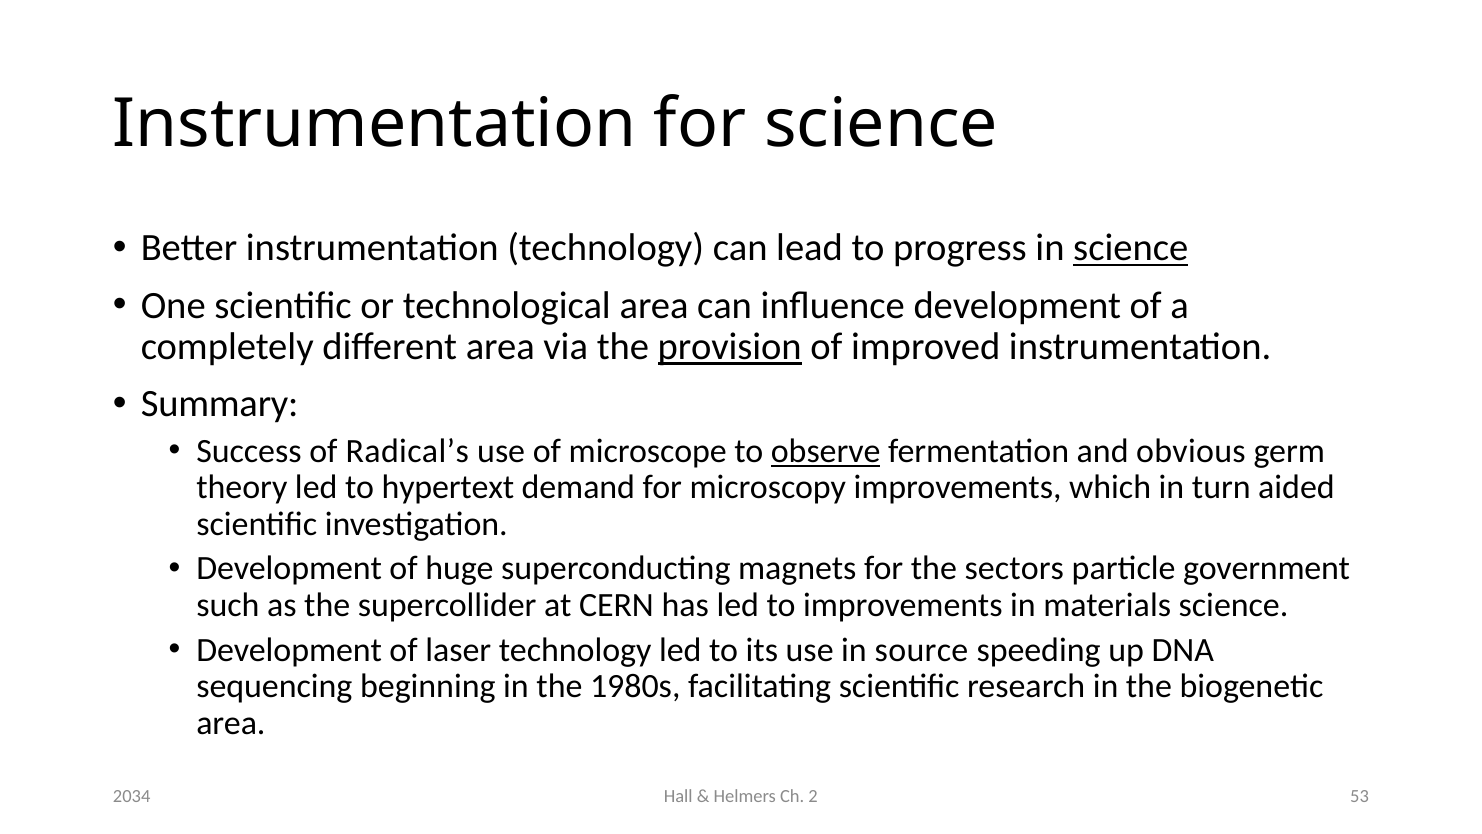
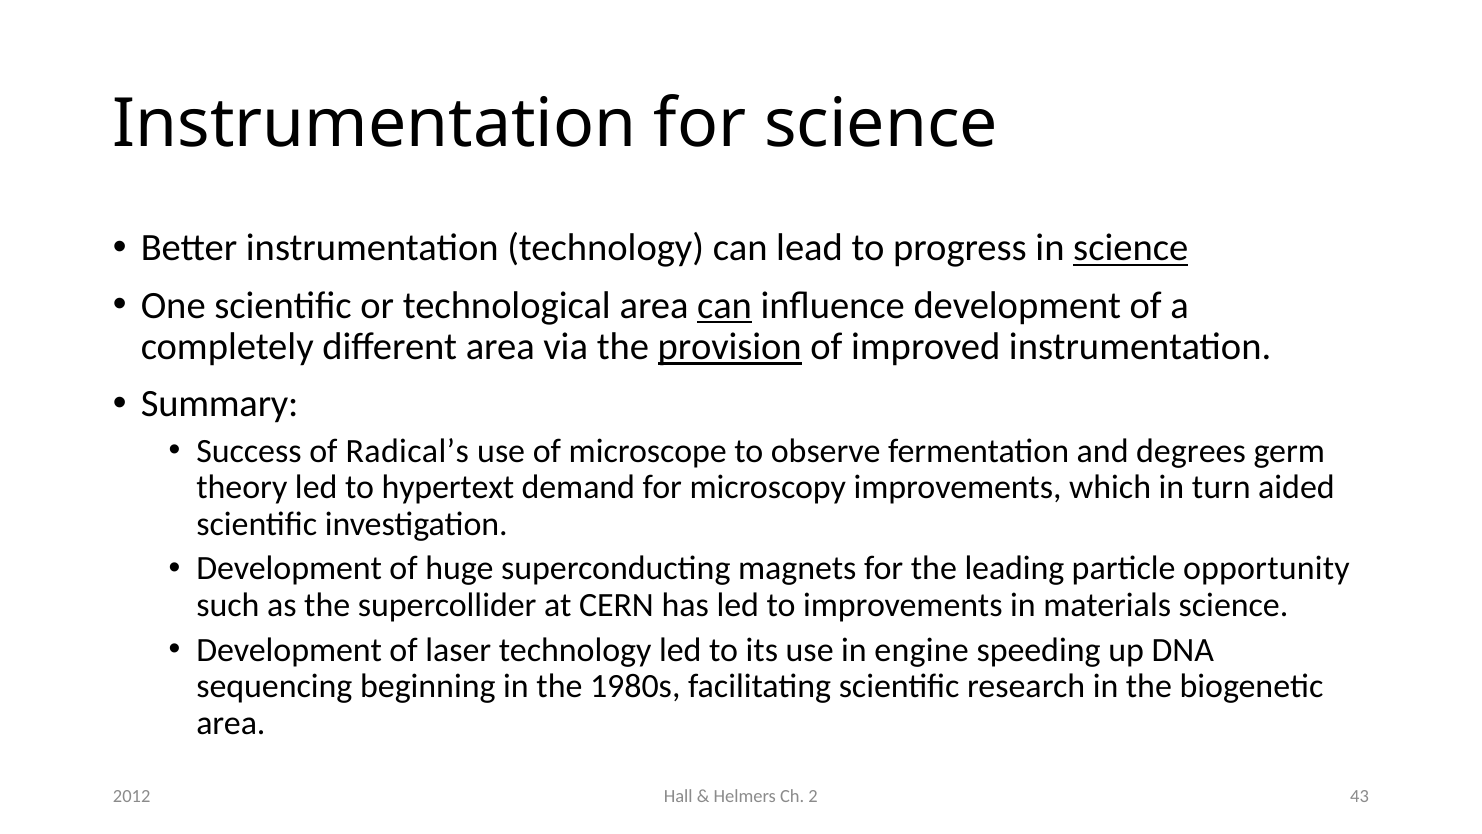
can underline: none -> present (725, 305)
observe underline: present -> none (826, 451)
obvious: obvious -> degrees (1191, 451)
sectors: sectors -> leading (1014, 569)
government: government -> opportunity (1266, 569)
source: source -> engine (922, 650)
53: 53 -> 43 (1360, 796)
2034: 2034 -> 2012 (132, 796)
